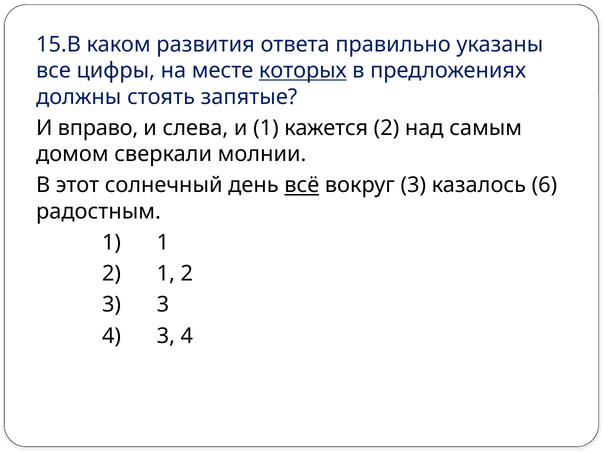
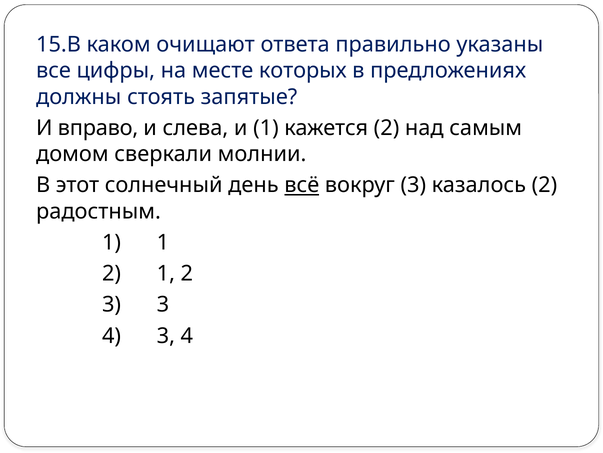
развития: развития -> очищают (206, 44)
которых underline: present -> none (303, 70)
казалось 6: 6 -> 2 (544, 185)
